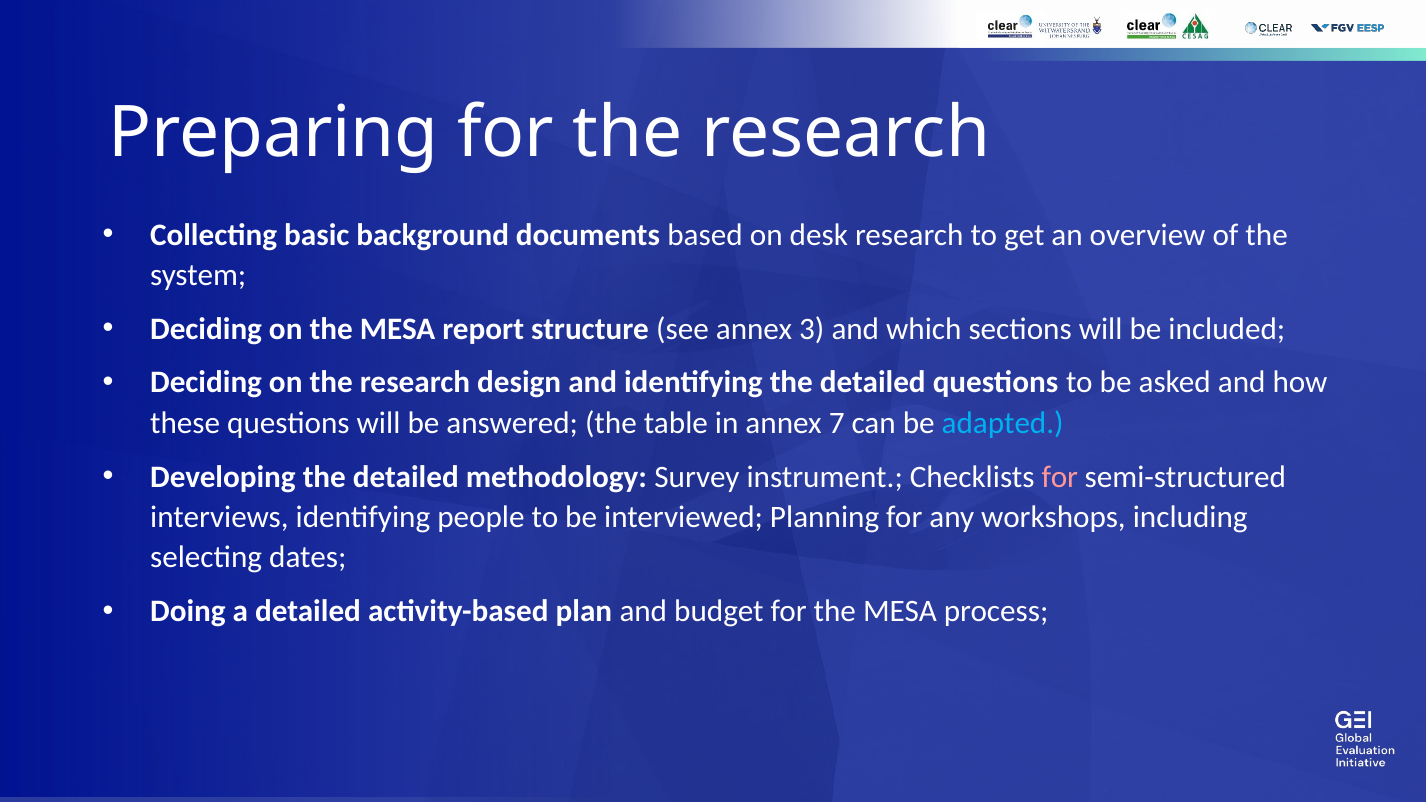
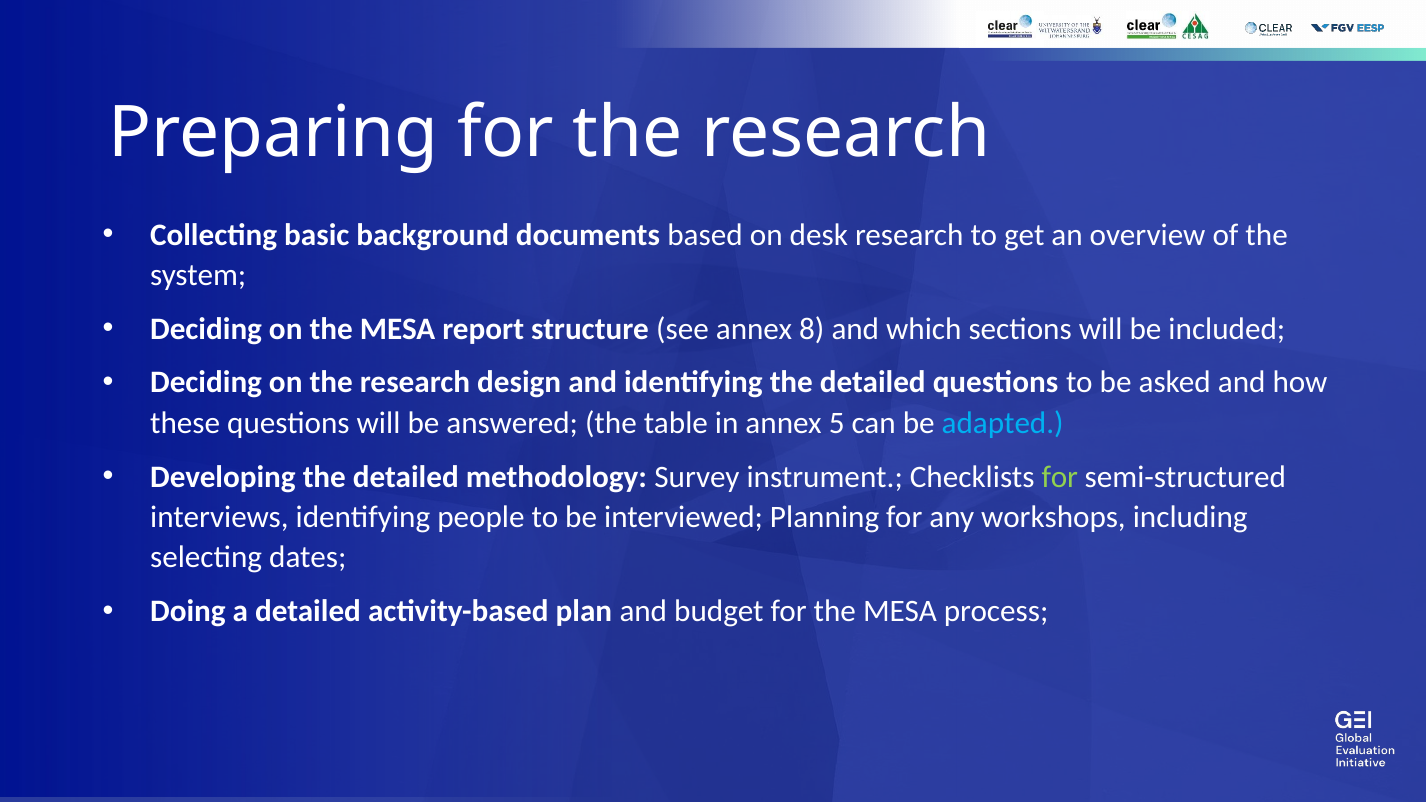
3: 3 -> 8 (812, 329)
7: 7 -> 5 (837, 423)
for colour: pink -> light green (1060, 477)
